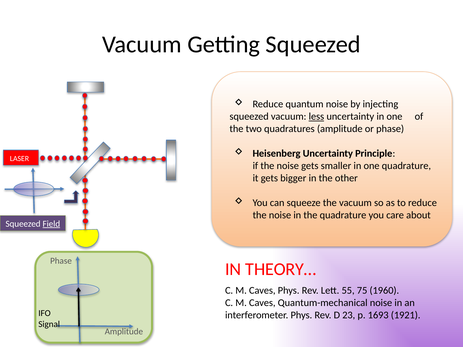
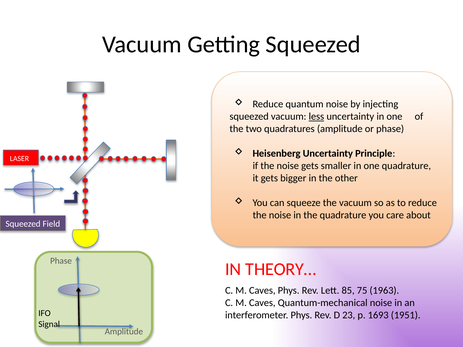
Field underline: present -> none (51, 224)
55: 55 -> 85 (348, 291)
1960: 1960 -> 1963 (384, 291)
1921: 1921 -> 1951 (406, 315)
